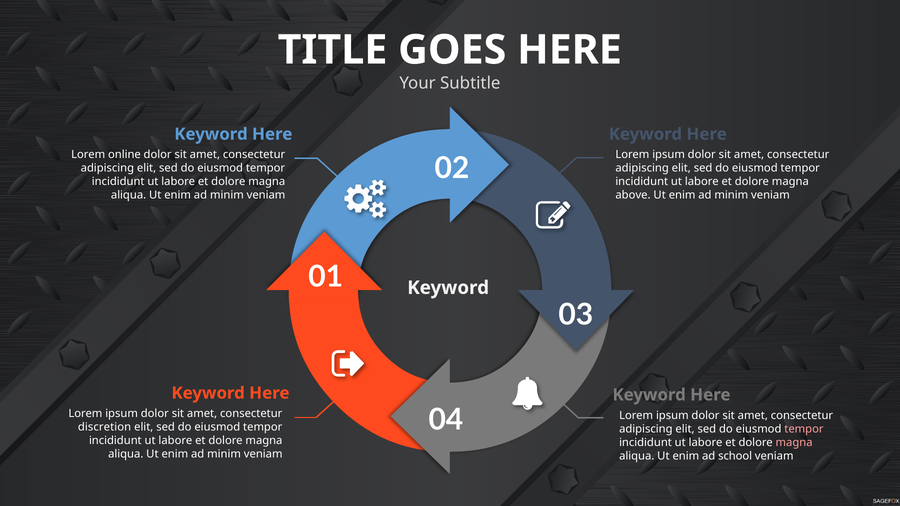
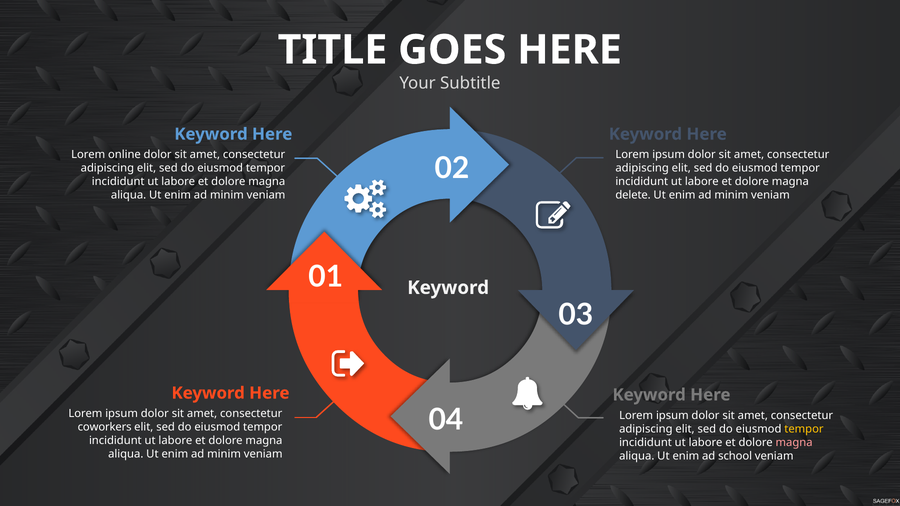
above: above -> delete (633, 195)
discretion: discretion -> coworkers (105, 427)
tempor colour: pink -> yellow (804, 429)
